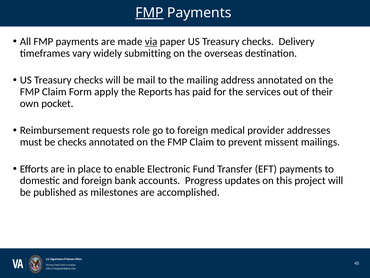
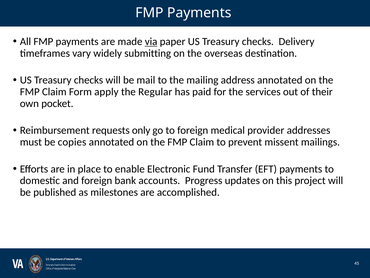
FMP underline: present -> none (150, 13)
Reports: Reports -> Regular (155, 92)
role: role -> only (141, 130)
be checks: checks -> copies (72, 142)
